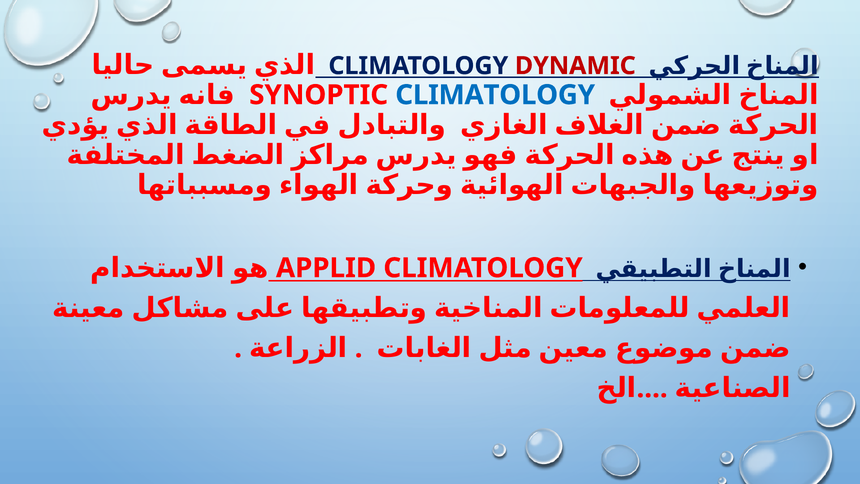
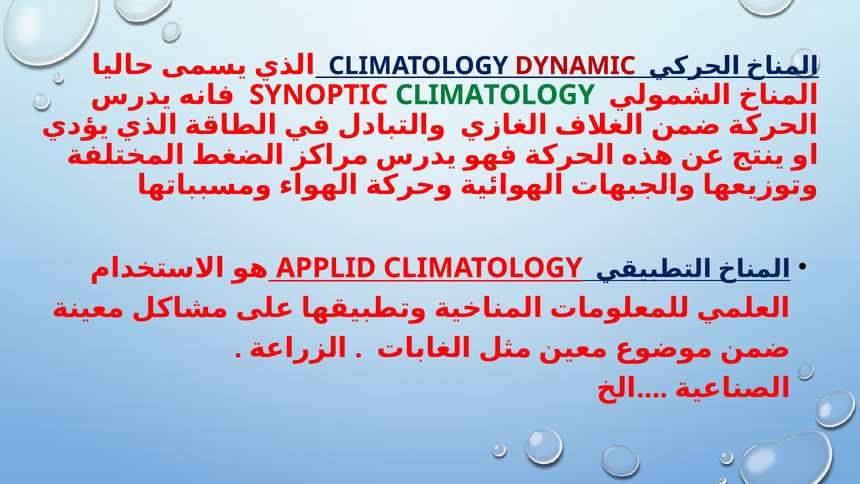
CLIMATOLOGY colour: blue -> green (495, 95)
